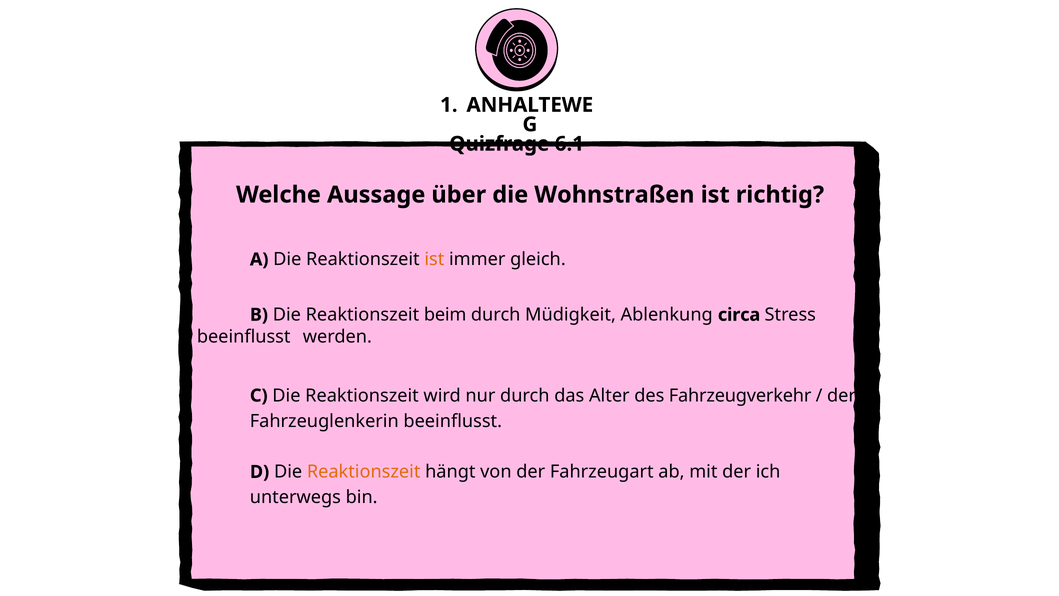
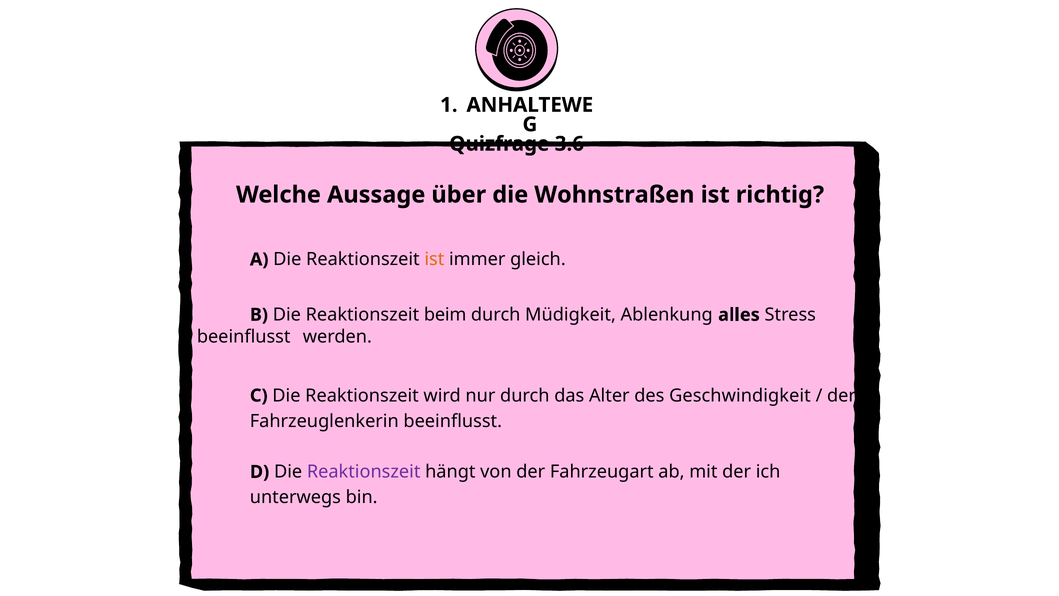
6.1: 6.1 -> 3.6 (569, 144)
circa: circa -> alles (739, 315)
Fahrzeugverkehr: Fahrzeugverkehr -> Geschwindigkeit (740, 395)
Reaktionszeit colour: orange -> purple (364, 472)
